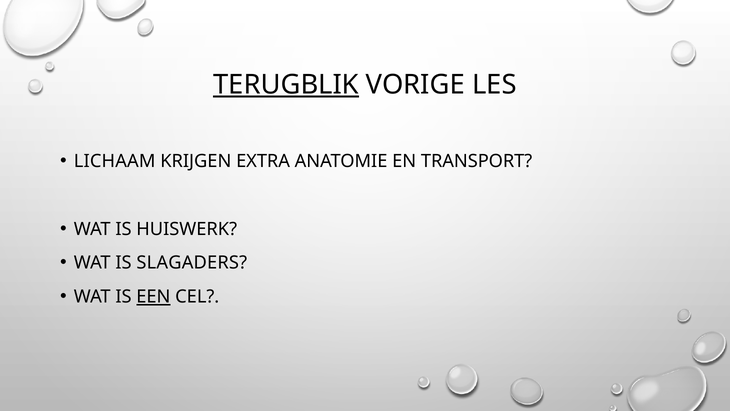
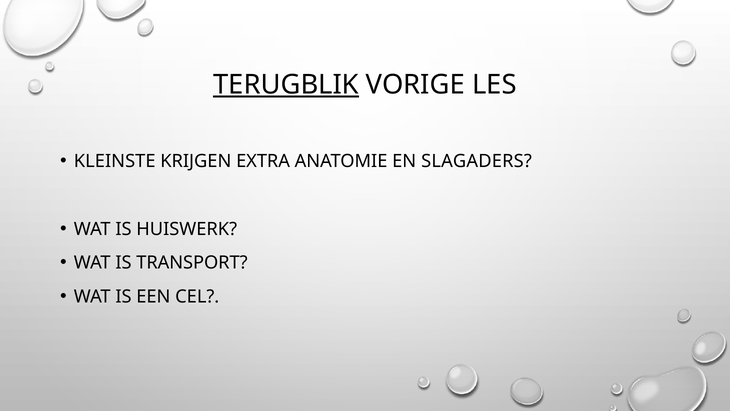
LICHAAM: LICHAAM -> KLEINSTE (115, 161)
TRANSPORT: TRANSPORT -> SLAGADERS (476, 161)
SLAGADERS: SLAGADERS -> TRANSPORT (192, 263)
EEN underline: present -> none (153, 297)
